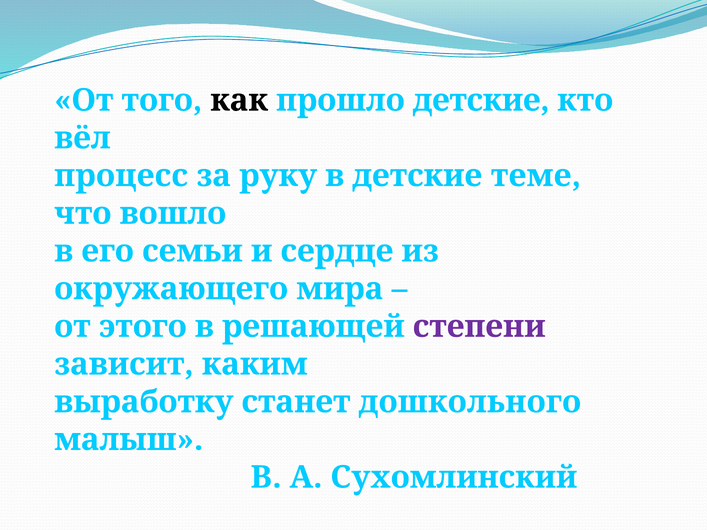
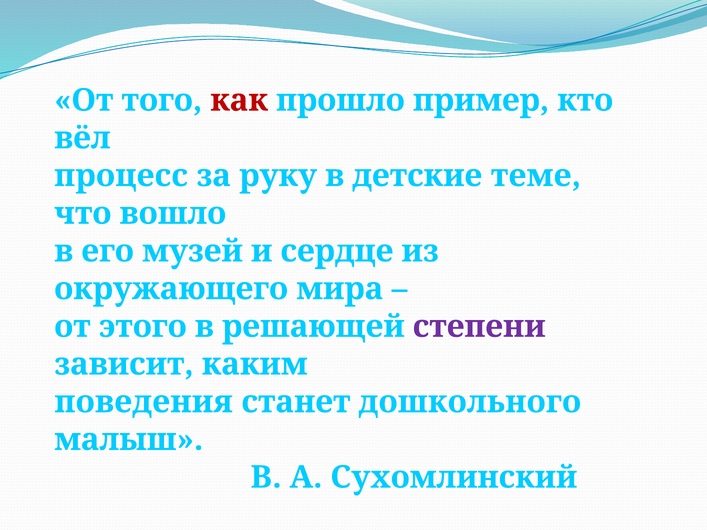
как colour: black -> red (239, 100)
прошло детские: детские -> пример (481, 100)
семьи: семьи -> музей (192, 251)
выработку: выработку -> поведения (144, 402)
